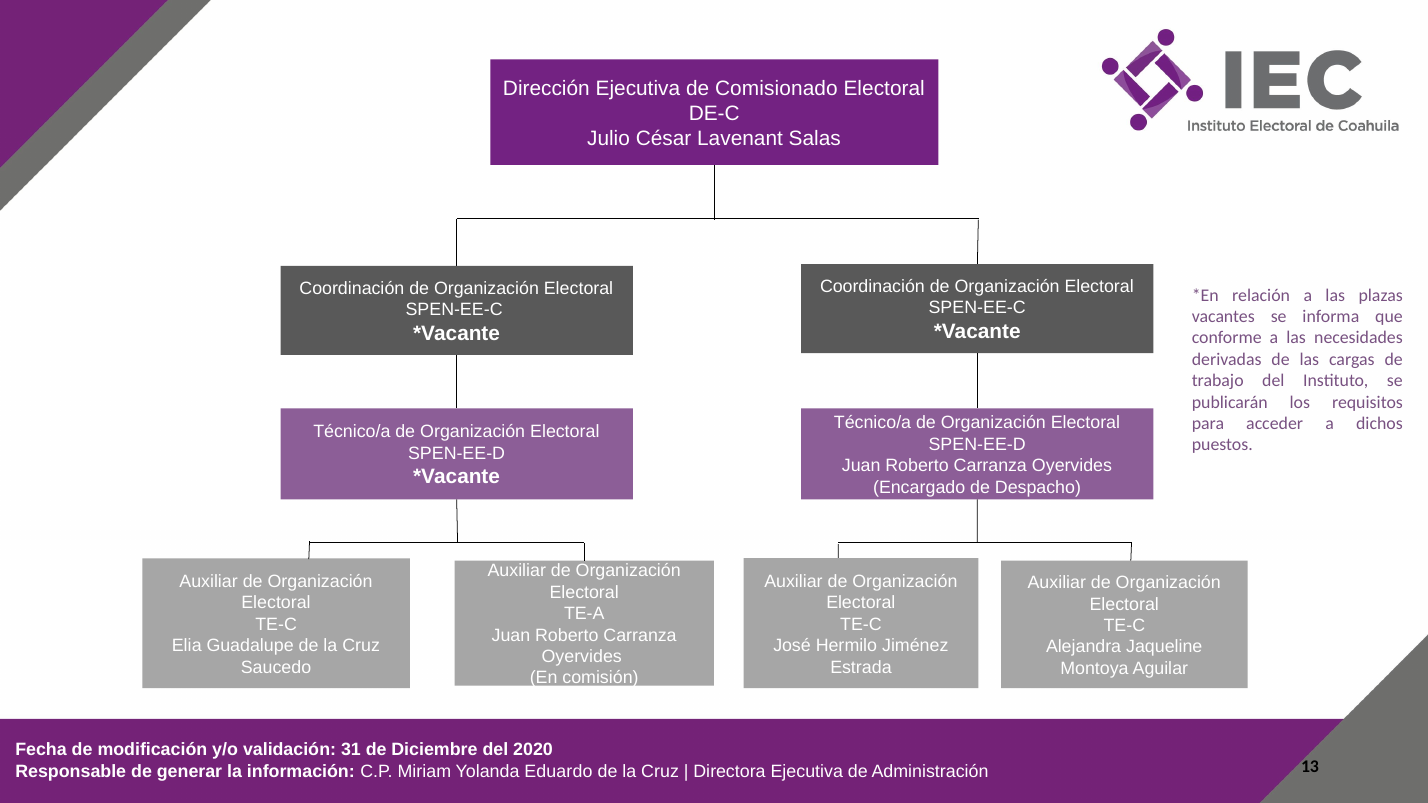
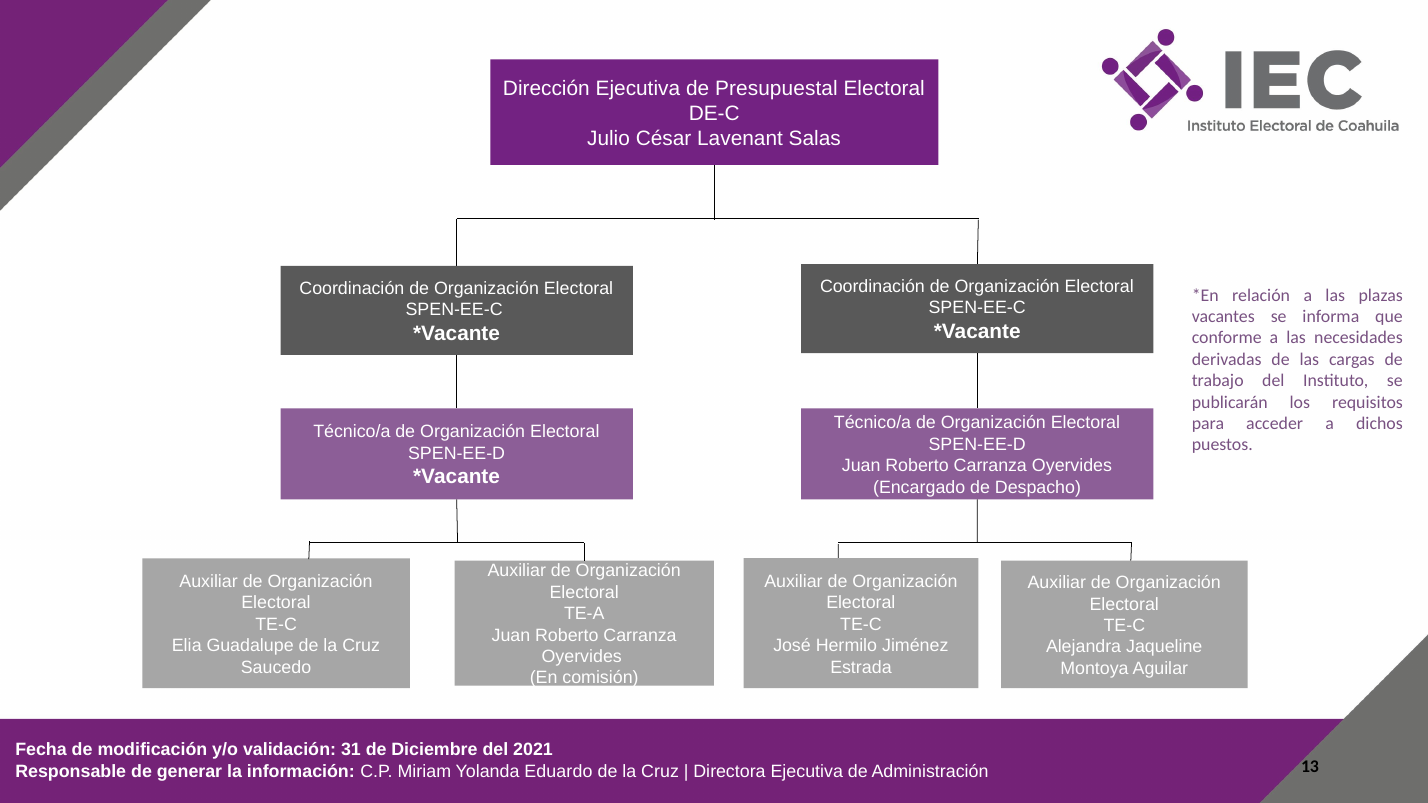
Comisionado: Comisionado -> Presupuestal (776, 89)
2020: 2020 -> 2021 (533, 750)
